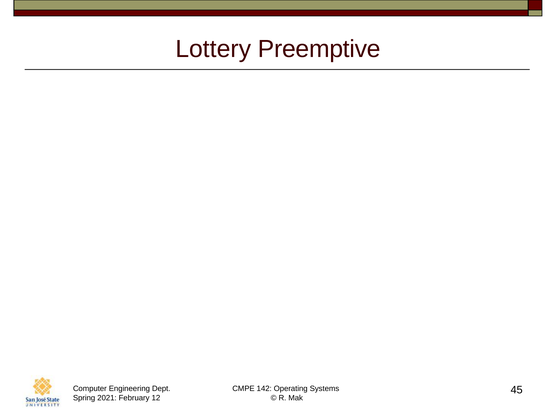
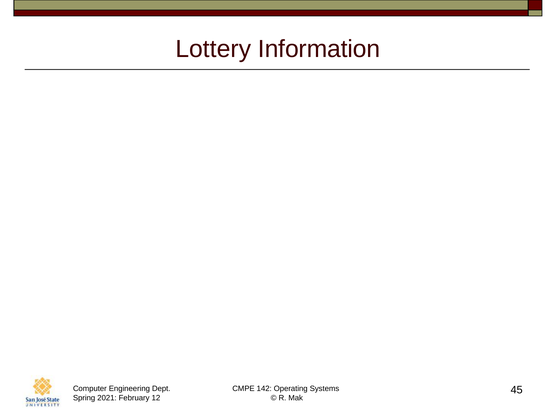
Preemptive: Preemptive -> Information (319, 49)
